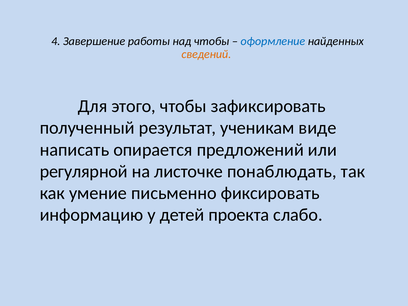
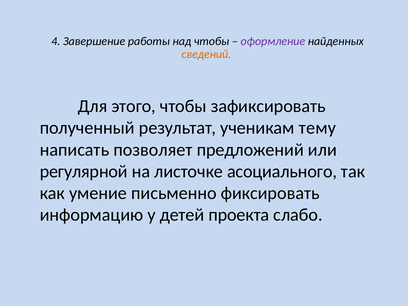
оформление colour: blue -> purple (273, 41)
виде: виде -> тему (317, 128)
опирается: опирается -> позволяет (153, 150)
понаблюдать: понаблюдать -> асоциального (282, 171)
